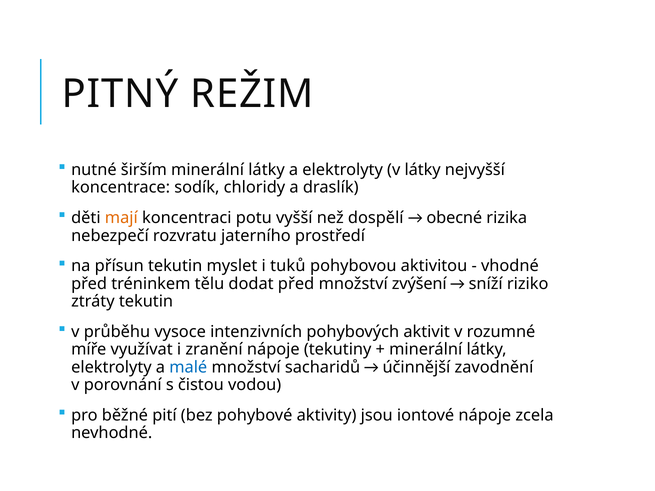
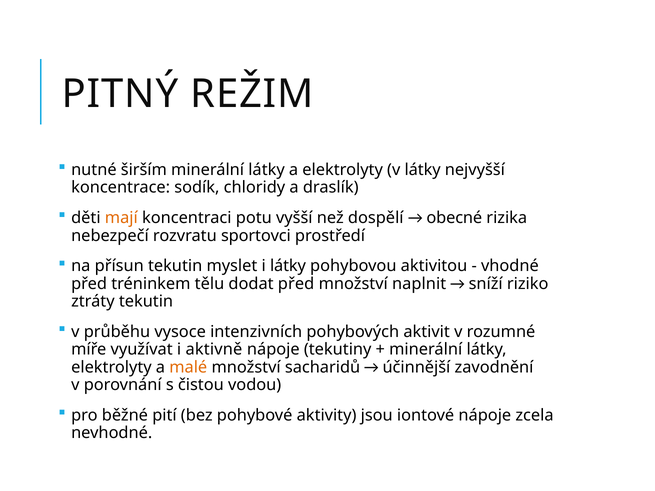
jaterního: jaterního -> sportovci (256, 236)
i tuků: tuků -> látky (288, 266)
zvýšení: zvýšení -> naplnit (419, 284)
zranění: zranění -> aktivně (214, 350)
malé colour: blue -> orange (188, 367)
